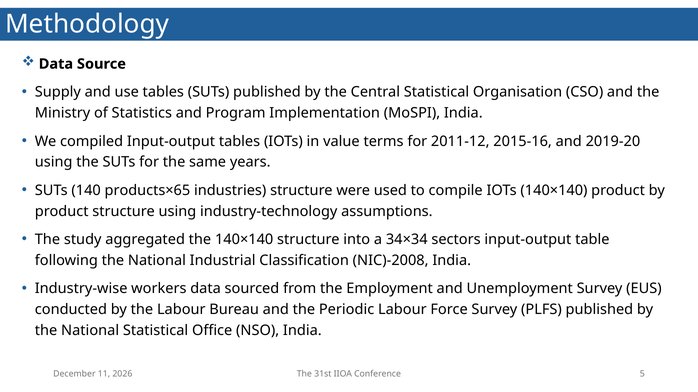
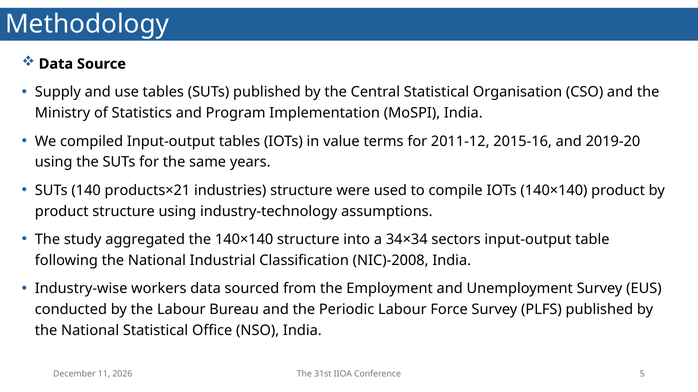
products×65: products×65 -> products×21 (147, 191)
